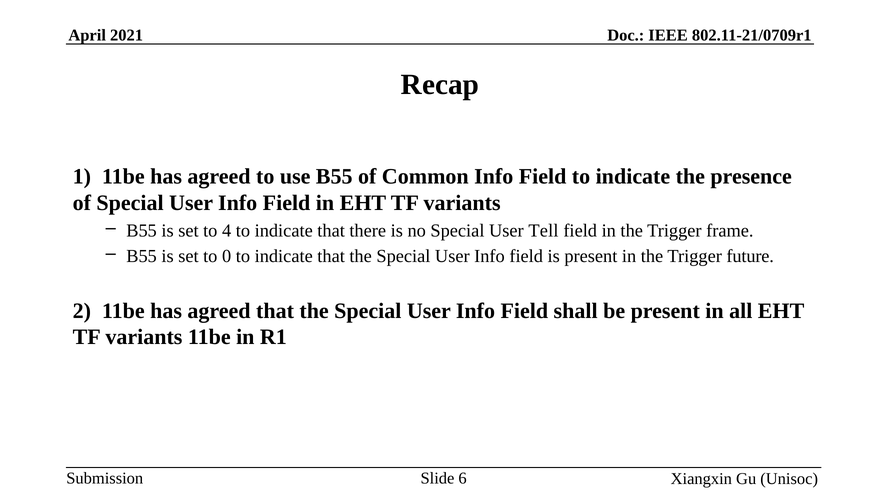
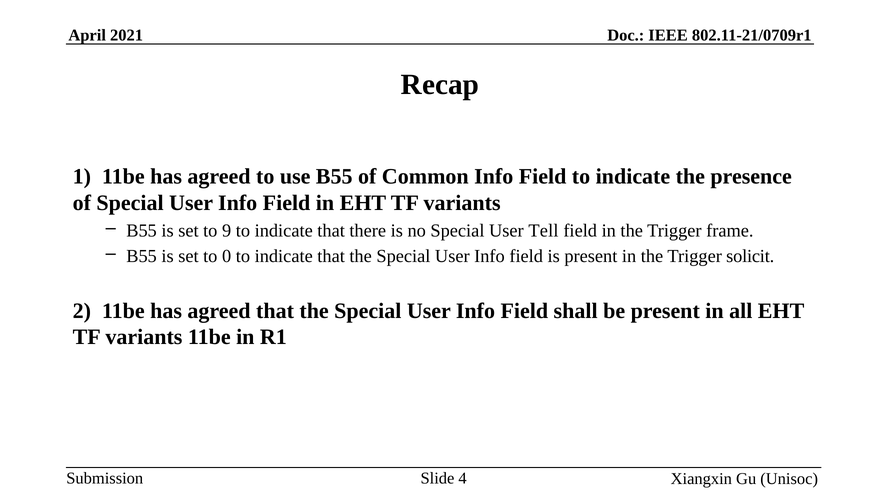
4: 4 -> 9 (227, 231)
future: future -> solicit (750, 256)
6: 6 -> 4 (463, 478)
